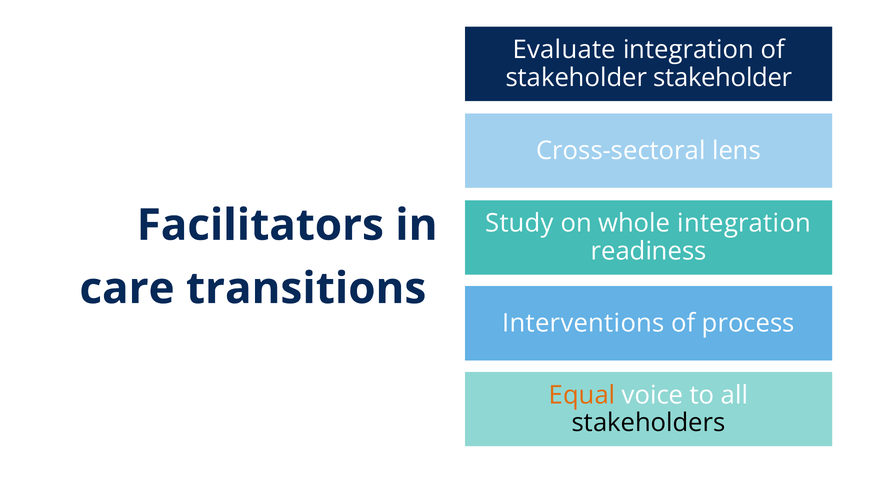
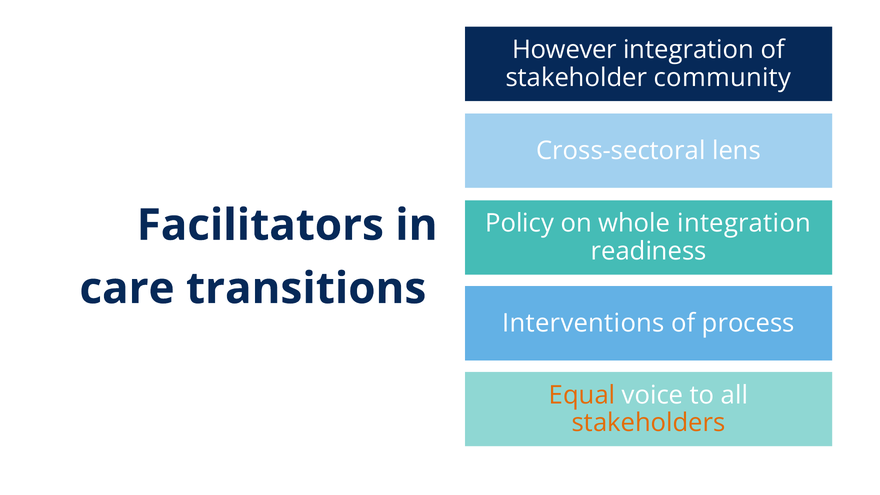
Evaluate: Evaluate -> However (565, 50)
stakeholder stakeholder: stakeholder -> community (722, 78)
Study: Study -> Policy (520, 223)
stakeholders colour: black -> orange (649, 423)
